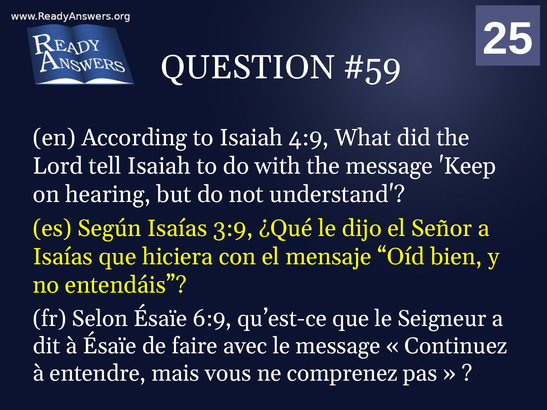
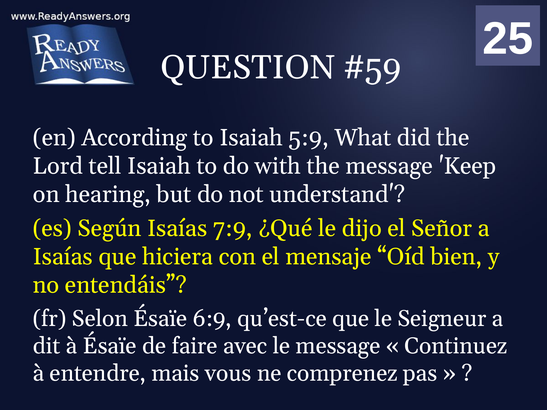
4:9: 4:9 -> 5:9 (309, 138)
3:9: 3:9 -> 7:9 (233, 229)
